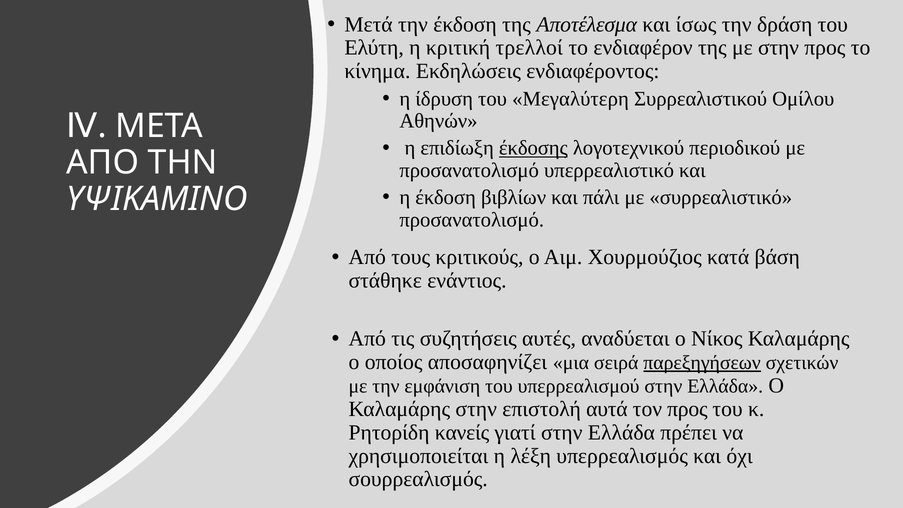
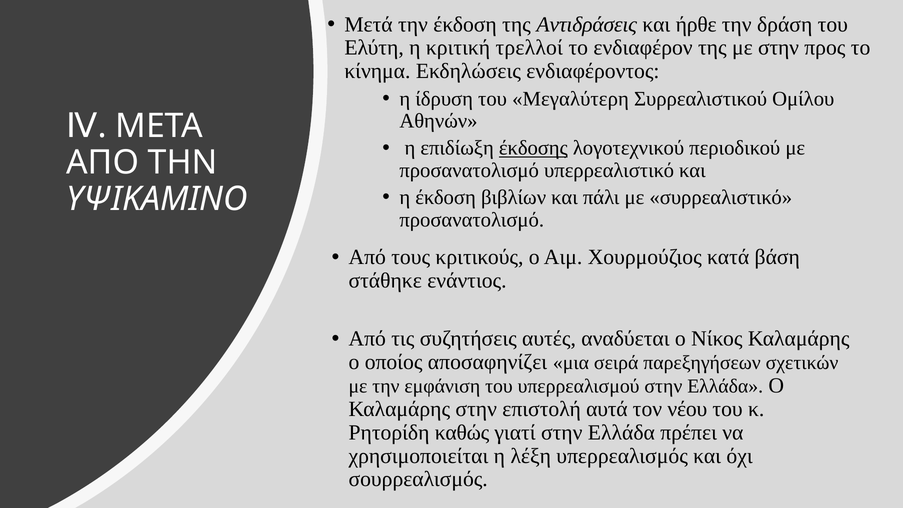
Αποτέλεσμα: Αποτέλεσμα -> Αντιδράσεις (587, 24)
ίσως: ίσως -> ήρθε (696, 24)
παρεξηγήσεων underline: present -> none (702, 363)
τον προς: προς -> νέου (687, 409)
κανείς: κανείς -> καθώς (462, 432)
